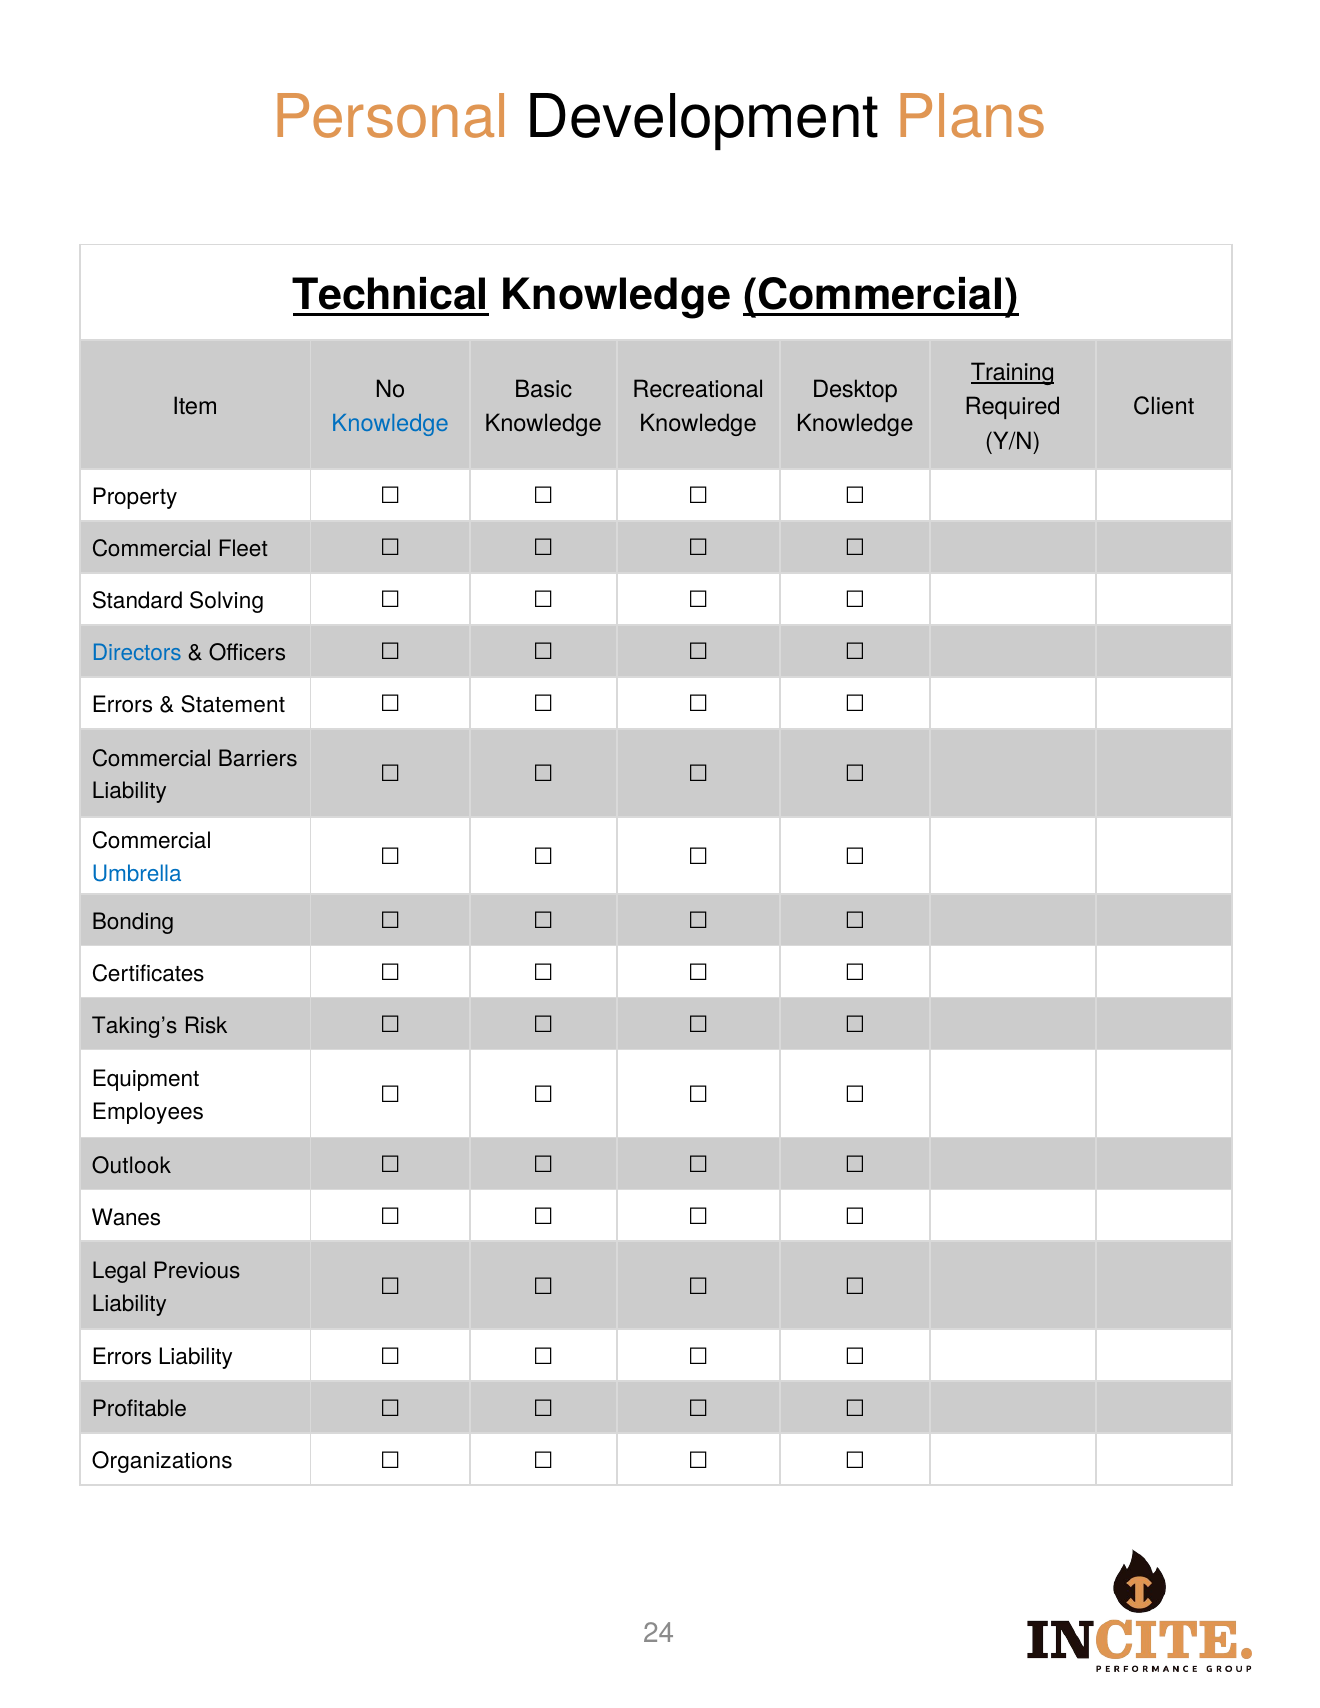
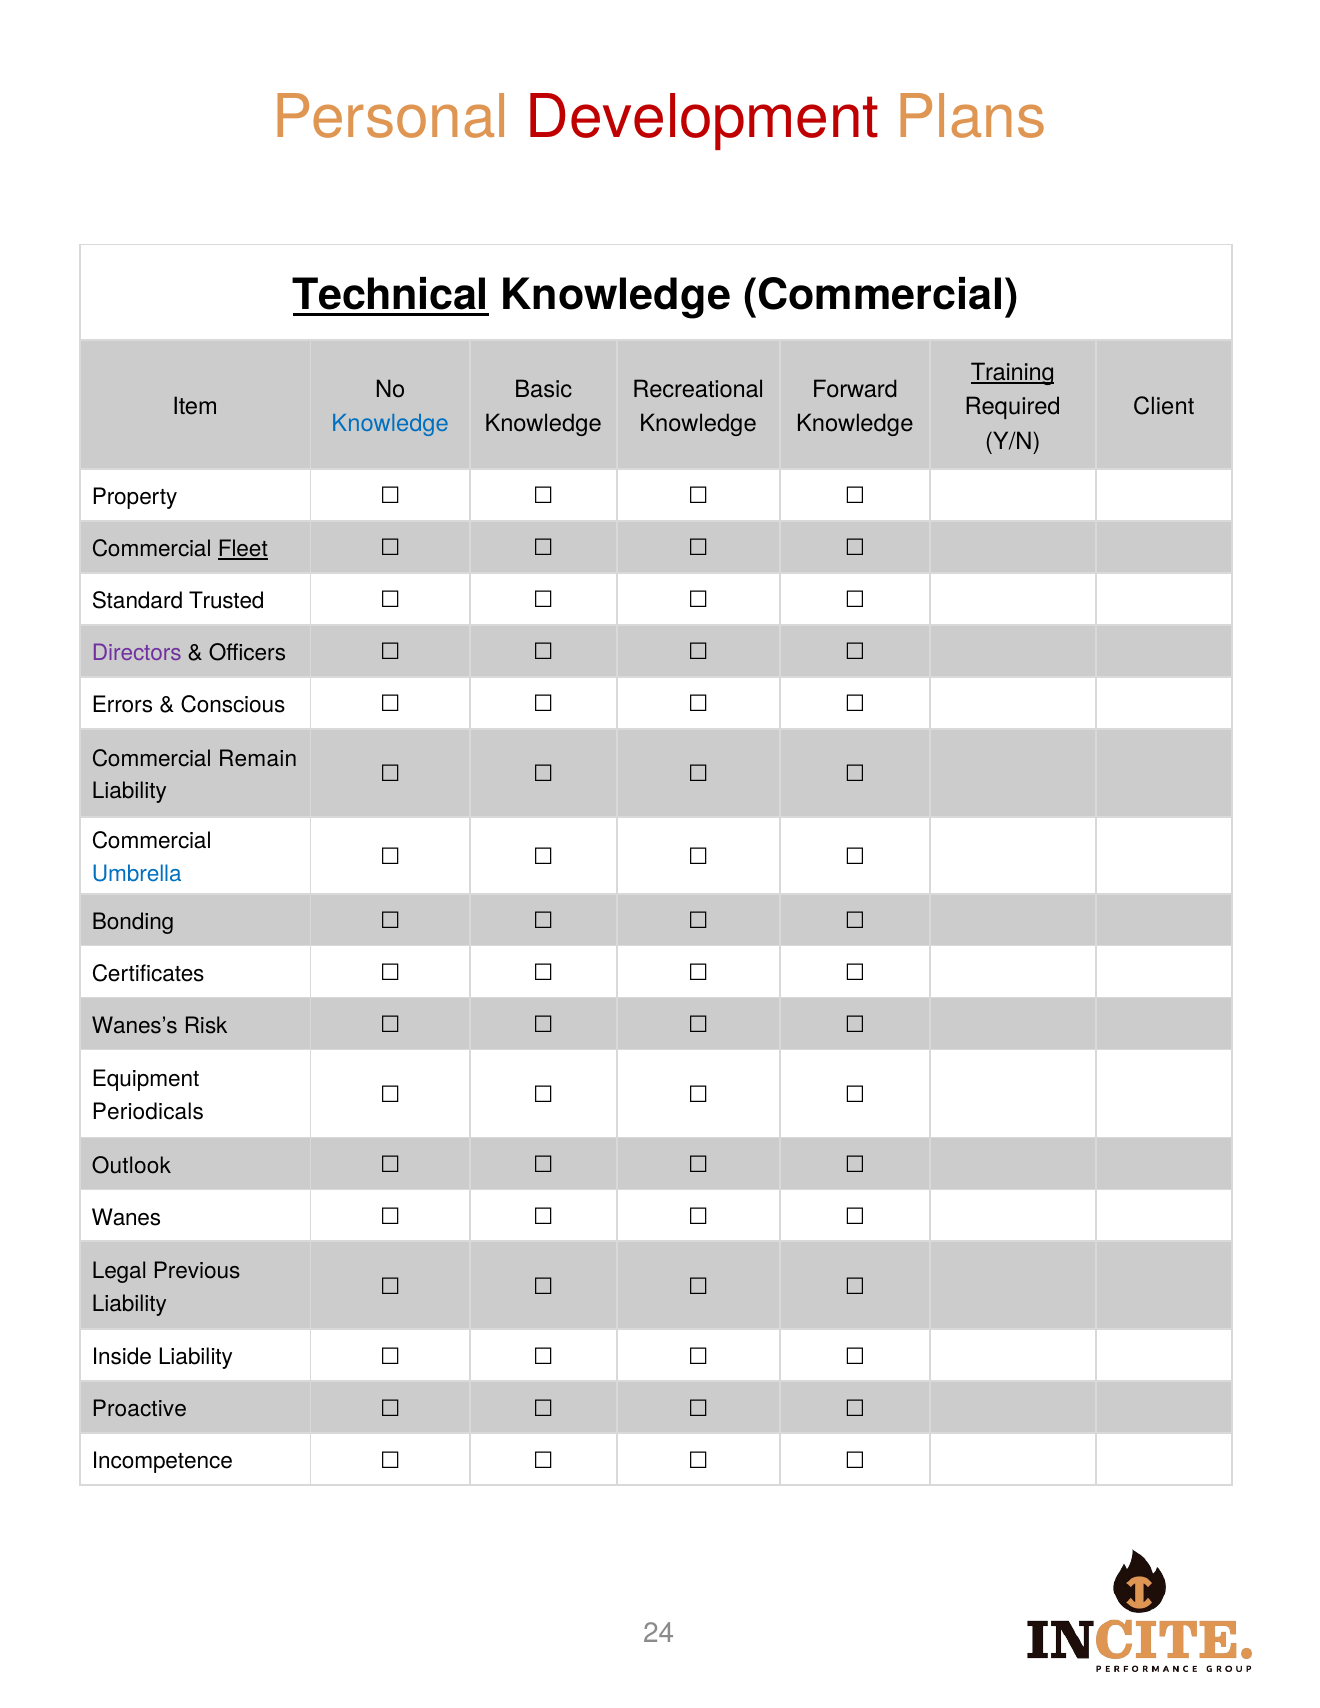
Development colour: black -> red (703, 118)
Commercial underline: present -> none (881, 296)
Desktop: Desktop -> Forward (855, 390)
Fleet underline: none -> present (243, 549)
Solving: Solving -> Trusted (227, 601)
Directors colour: blue -> purple (137, 653)
Statement: Statement -> Conscious (233, 705)
Barriers: Barriers -> Remain (258, 759)
Taking’s: Taking’s -> Wanes’s (135, 1026)
Employees: Employees -> Periodicals (148, 1112)
Errors: Errors -> Inside (122, 1358)
Profitable: Profitable -> Proactive (139, 1410)
Organizations: Organizations -> Incompetence (162, 1462)
